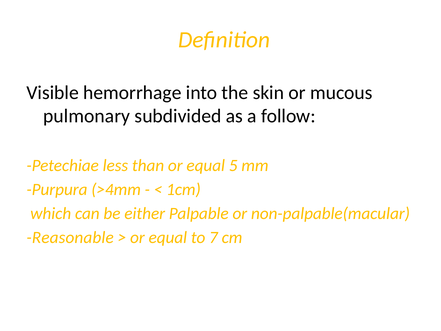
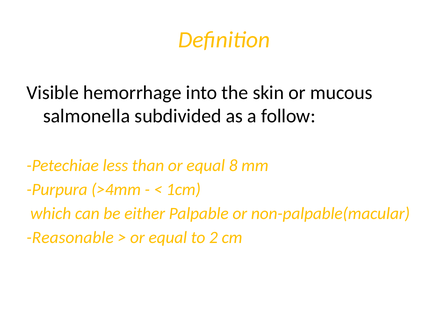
pulmonary: pulmonary -> salmonella (87, 116)
5: 5 -> 8 (233, 165)
7: 7 -> 2 (213, 237)
